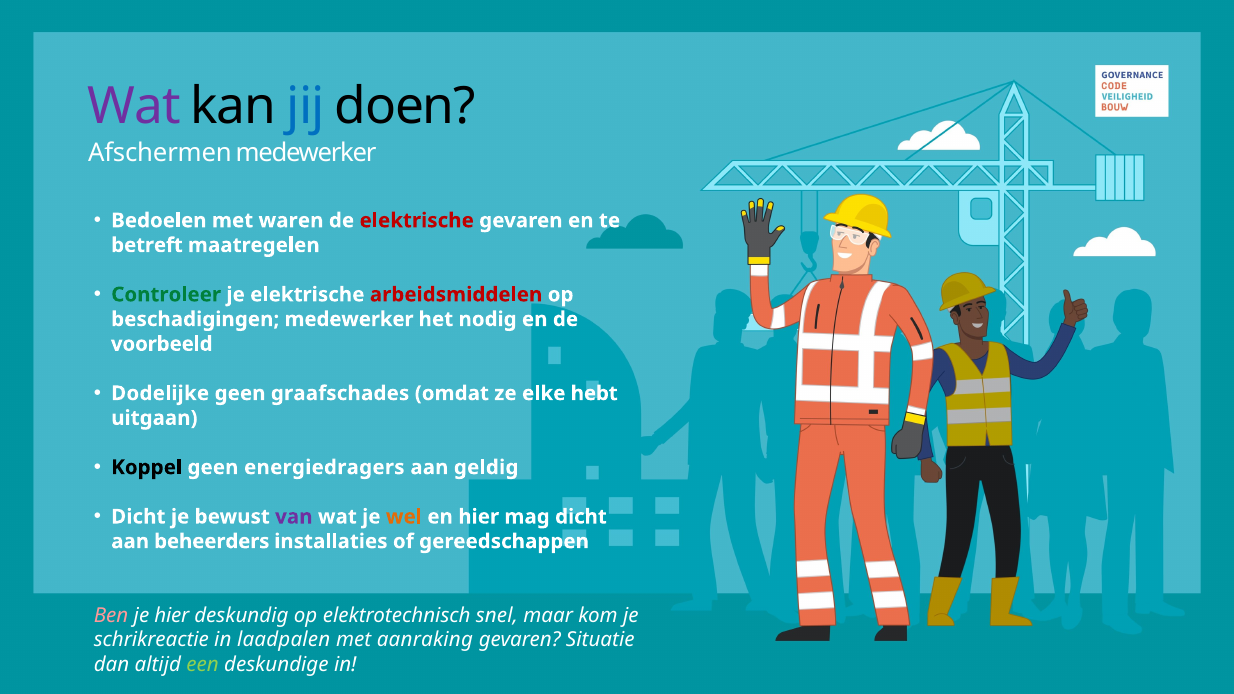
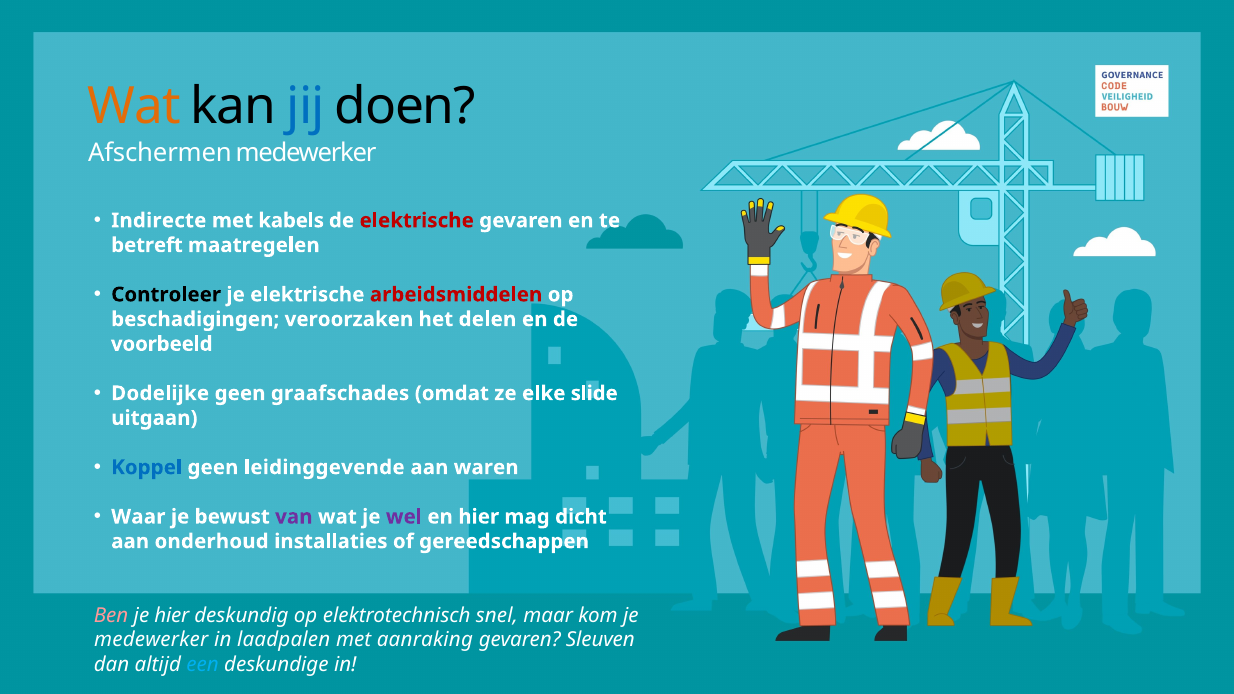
Wat colour: purple -> orange (134, 107)
Bedoelen: Bedoelen -> Indirecte (159, 221)
waren: waren -> kabels (291, 221)
Controleer colour: green -> black (166, 295)
beschadigingen medewerker: medewerker -> veroorzaken (349, 319)
nodig: nodig -> delen (487, 319)
hebt: hebt -> slide (594, 393)
Koppel colour: black -> blue (147, 467)
energiedragers: energiedragers -> leidinggevende (324, 467)
geldig: geldig -> waren (486, 467)
Dicht: Dicht -> Waar (138, 517)
wel colour: orange -> purple (404, 517)
beheerders: beheerders -> onderhoud (212, 542)
schrikreactie: schrikreactie -> medewerker (151, 640)
Situatie: Situatie -> Sleuven (600, 640)
een colour: light green -> light blue (203, 665)
